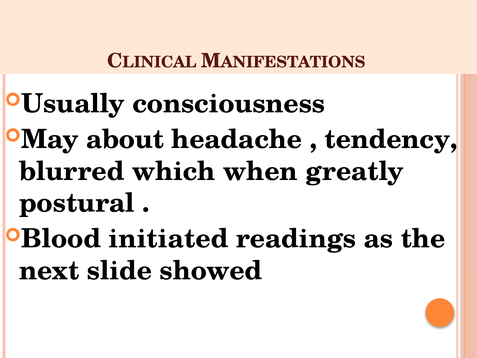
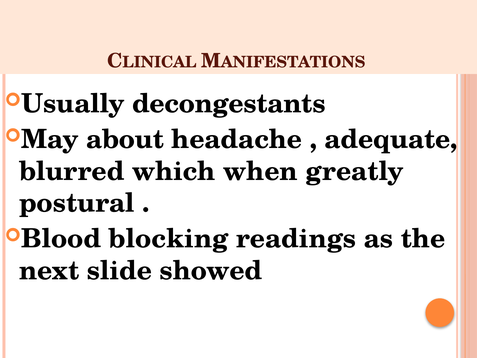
consciousness: consciousness -> decongestants (229, 104)
tendency: tendency -> adequate (391, 139)
initiated: initiated -> blocking (169, 239)
